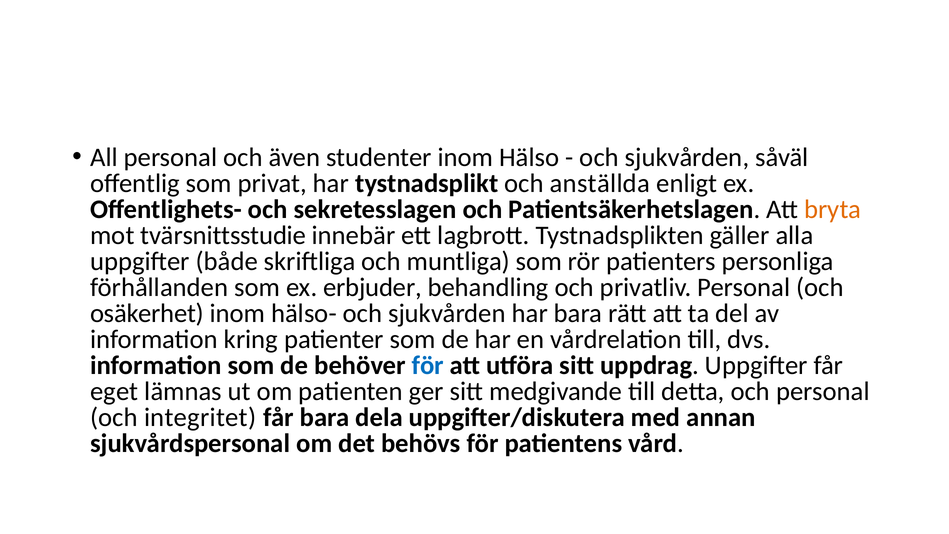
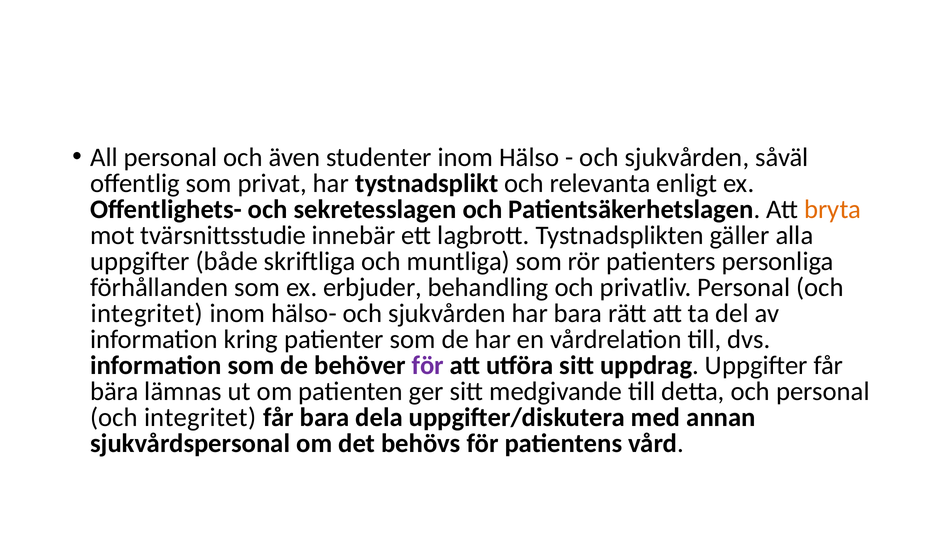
anställda: anställda -> relevanta (600, 184)
osäkerhet: osäkerhet -> integritet (147, 313)
för colour: blue -> purple (428, 365)
eget: eget -> bära (114, 391)
